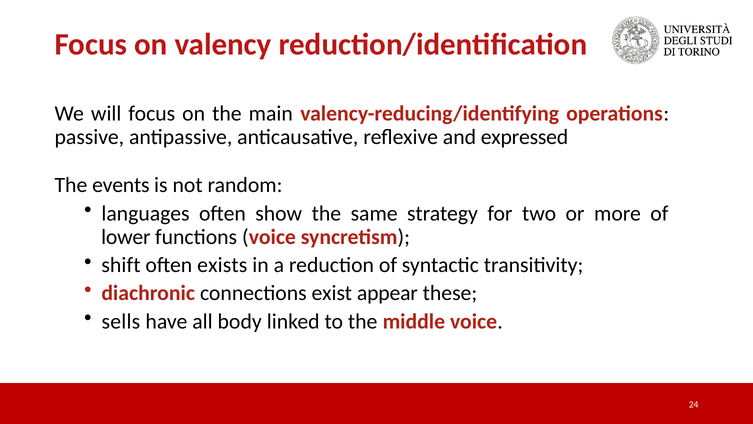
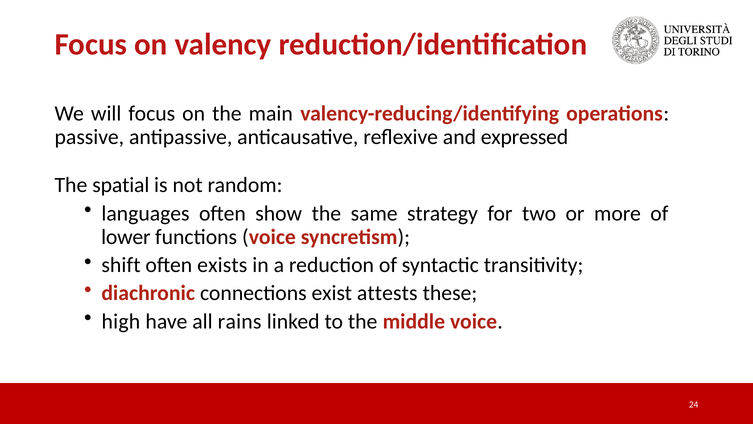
events: events -> spatial (121, 185)
appear: appear -> attests (387, 293)
sells: sells -> high (121, 321)
body: body -> rains (240, 321)
